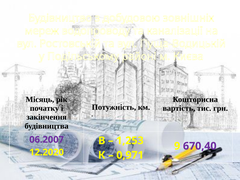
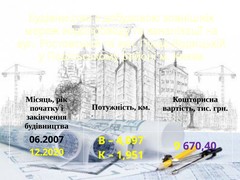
06.2007 colour: purple -> black (47, 140)
1,253: 1,253 -> 4,097 (130, 141)
0,971: 0,971 -> 1,951 (130, 155)
